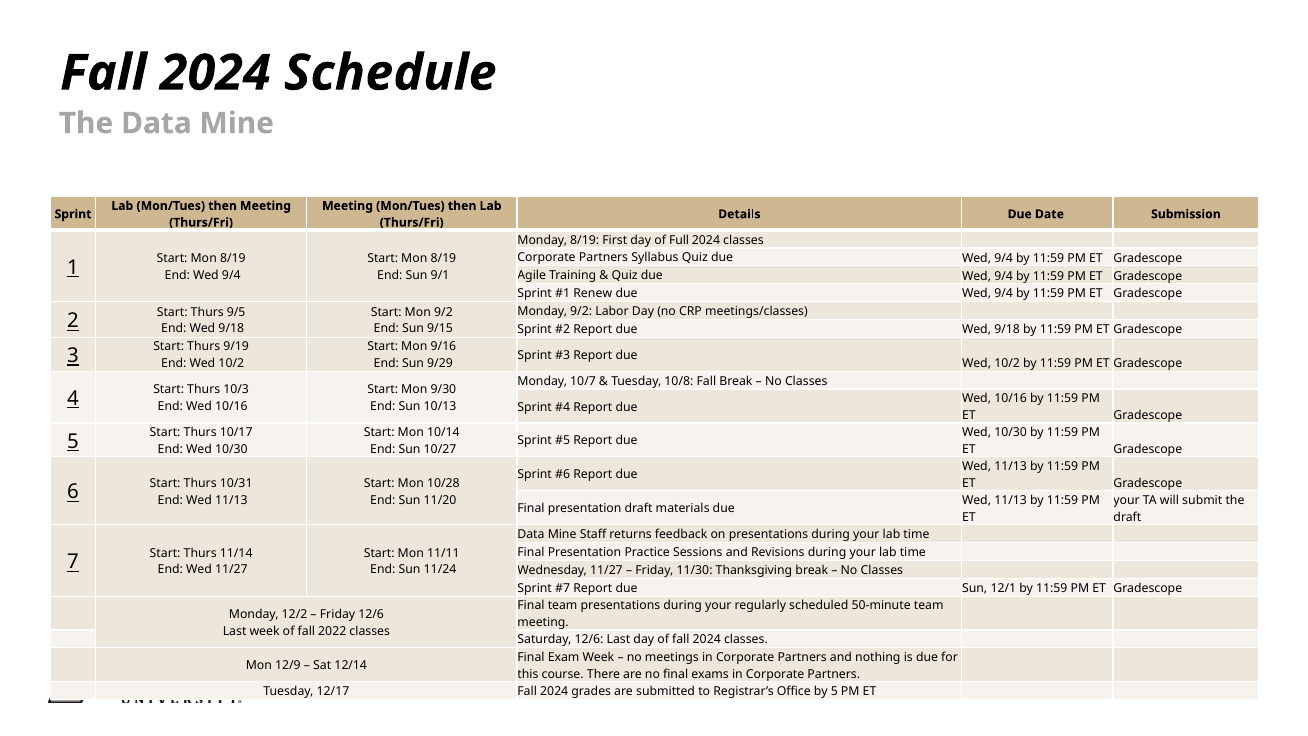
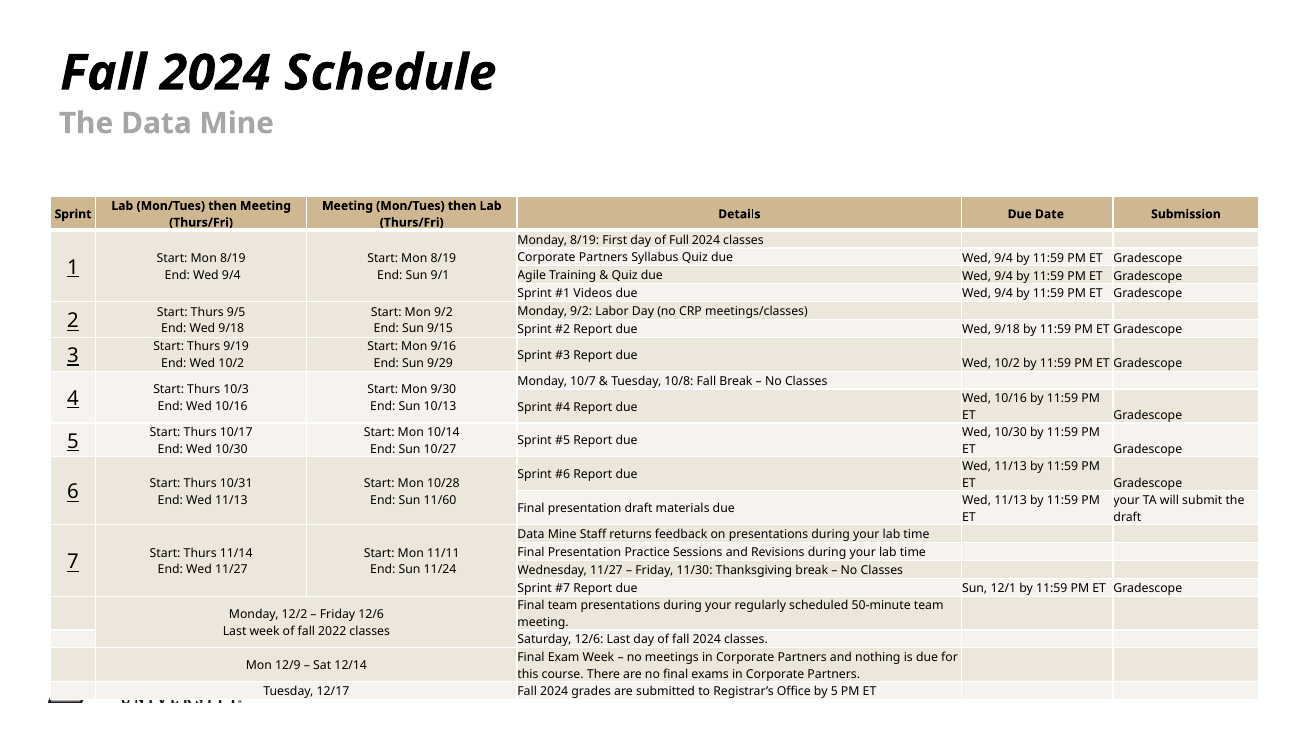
Renew: Renew -> Videos (593, 293)
11/20: 11/20 -> 11/60 (440, 500)
